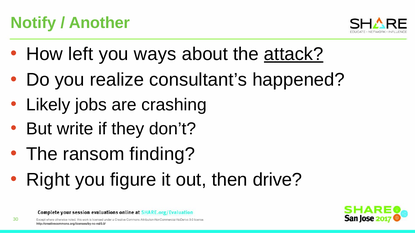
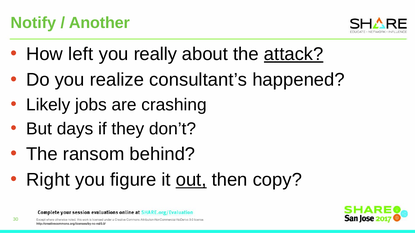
ways: ways -> really (155, 54)
write: write -> days (75, 129)
finding: finding -> behind (162, 154)
out underline: none -> present (191, 180)
drive: drive -> copy (277, 180)
